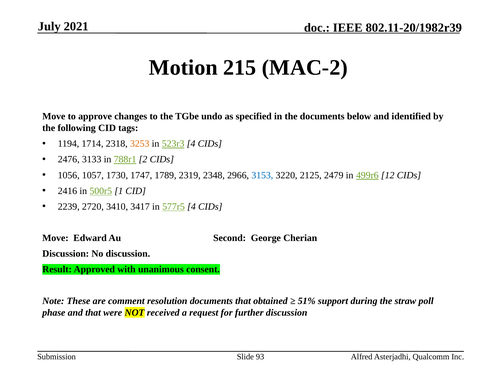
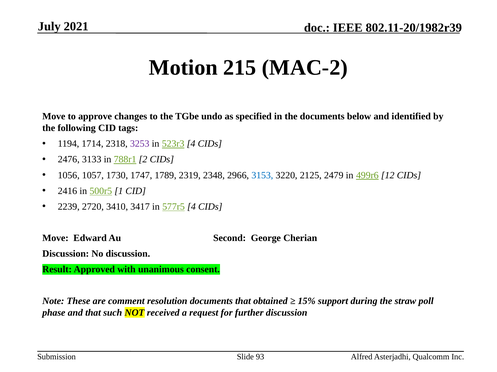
3253 colour: orange -> purple (140, 144)
51%: 51% -> 15% (307, 302)
were: were -> such (113, 313)
